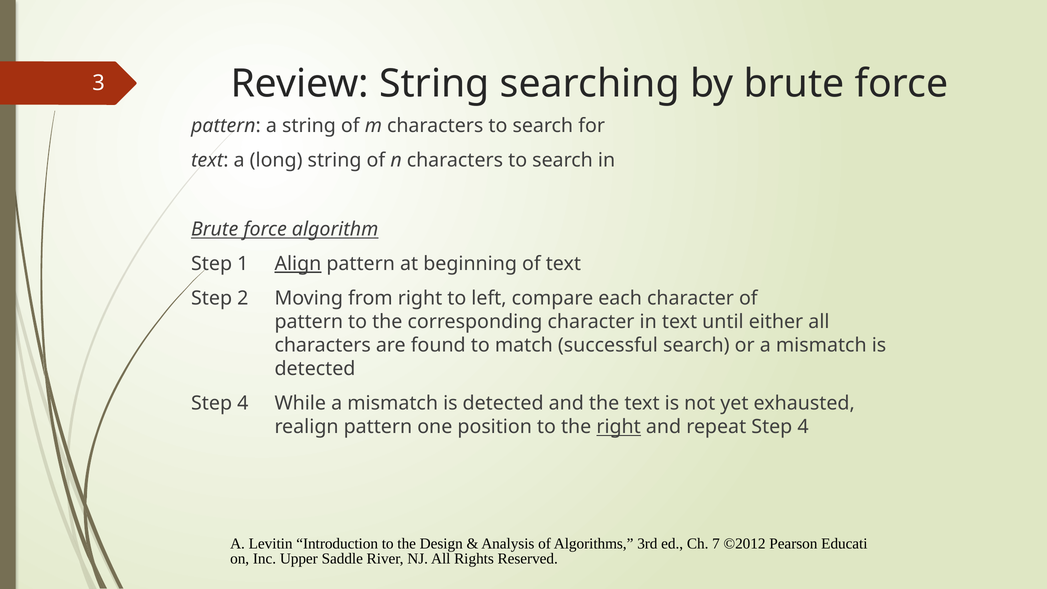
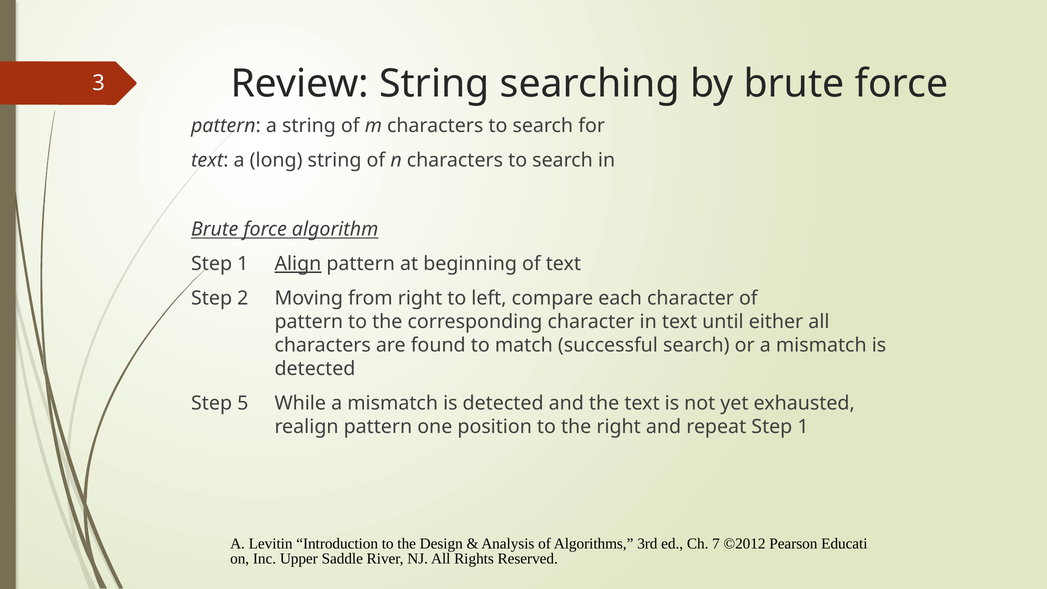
4: 4 -> 5 (243, 403)
right underline: present -> none (619, 427)
repeat Step 4: 4 -> 1 (803, 427)
